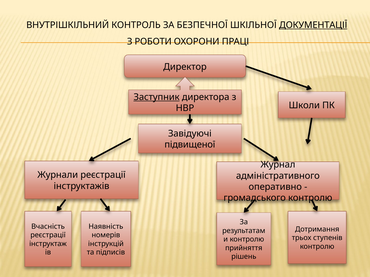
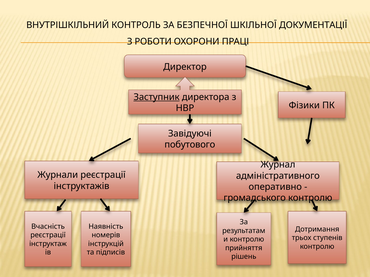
ДОКУМЕНТАЦІЇ underline: present -> none (313, 25)
Школи: Школи -> Фізики (304, 106)
підвищеної: підвищеної -> побутового (190, 145)
